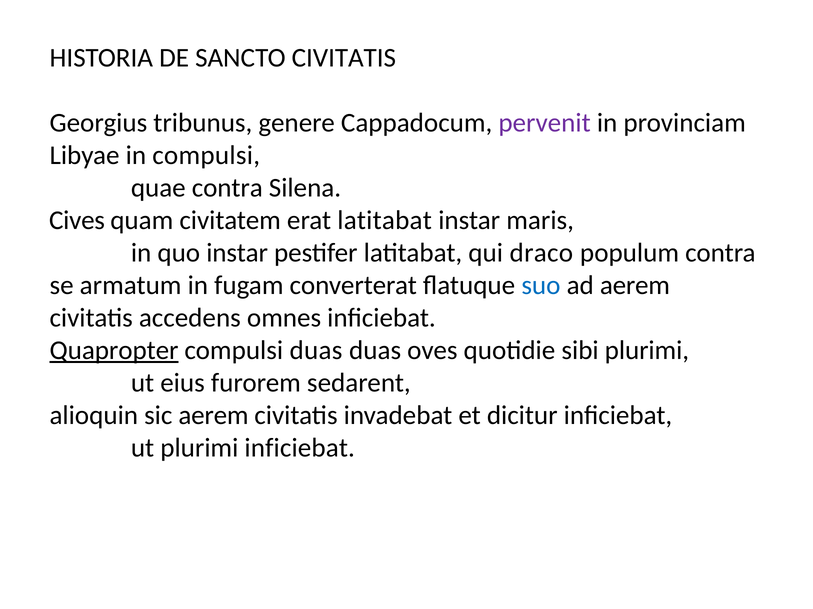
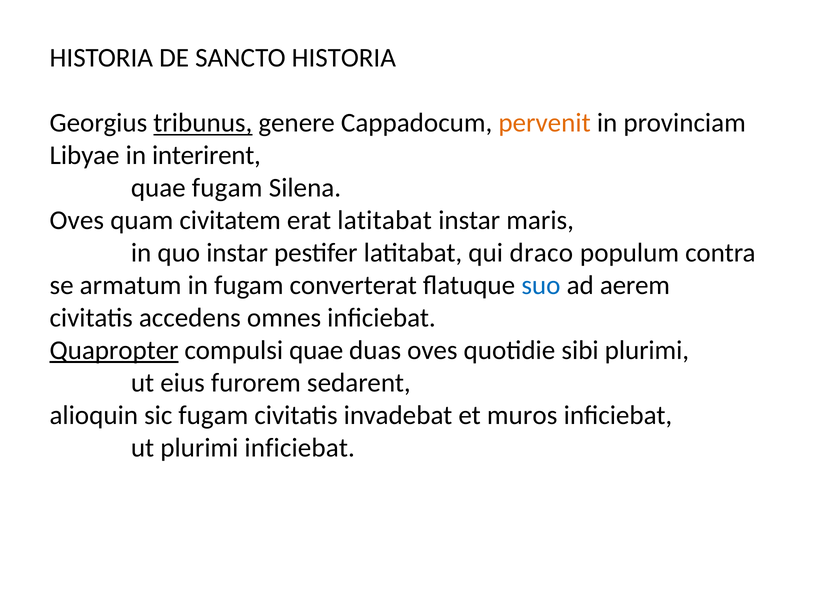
SANCTO CIVITATIS: CIVITATIS -> HISTORIA (344, 58)
tribunus underline: none -> present (203, 123)
pervenit colour: purple -> orange (545, 123)
in compulsi: compulsi -> interirent (206, 156)
quae contra: contra -> fugam (227, 188)
Cives: Cives -> Oves (77, 221)
compulsi duas: duas -> quae (316, 351)
sic aerem: aerem -> fugam (213, 416)
dicitur: dicitur -> muros (522, 416)
